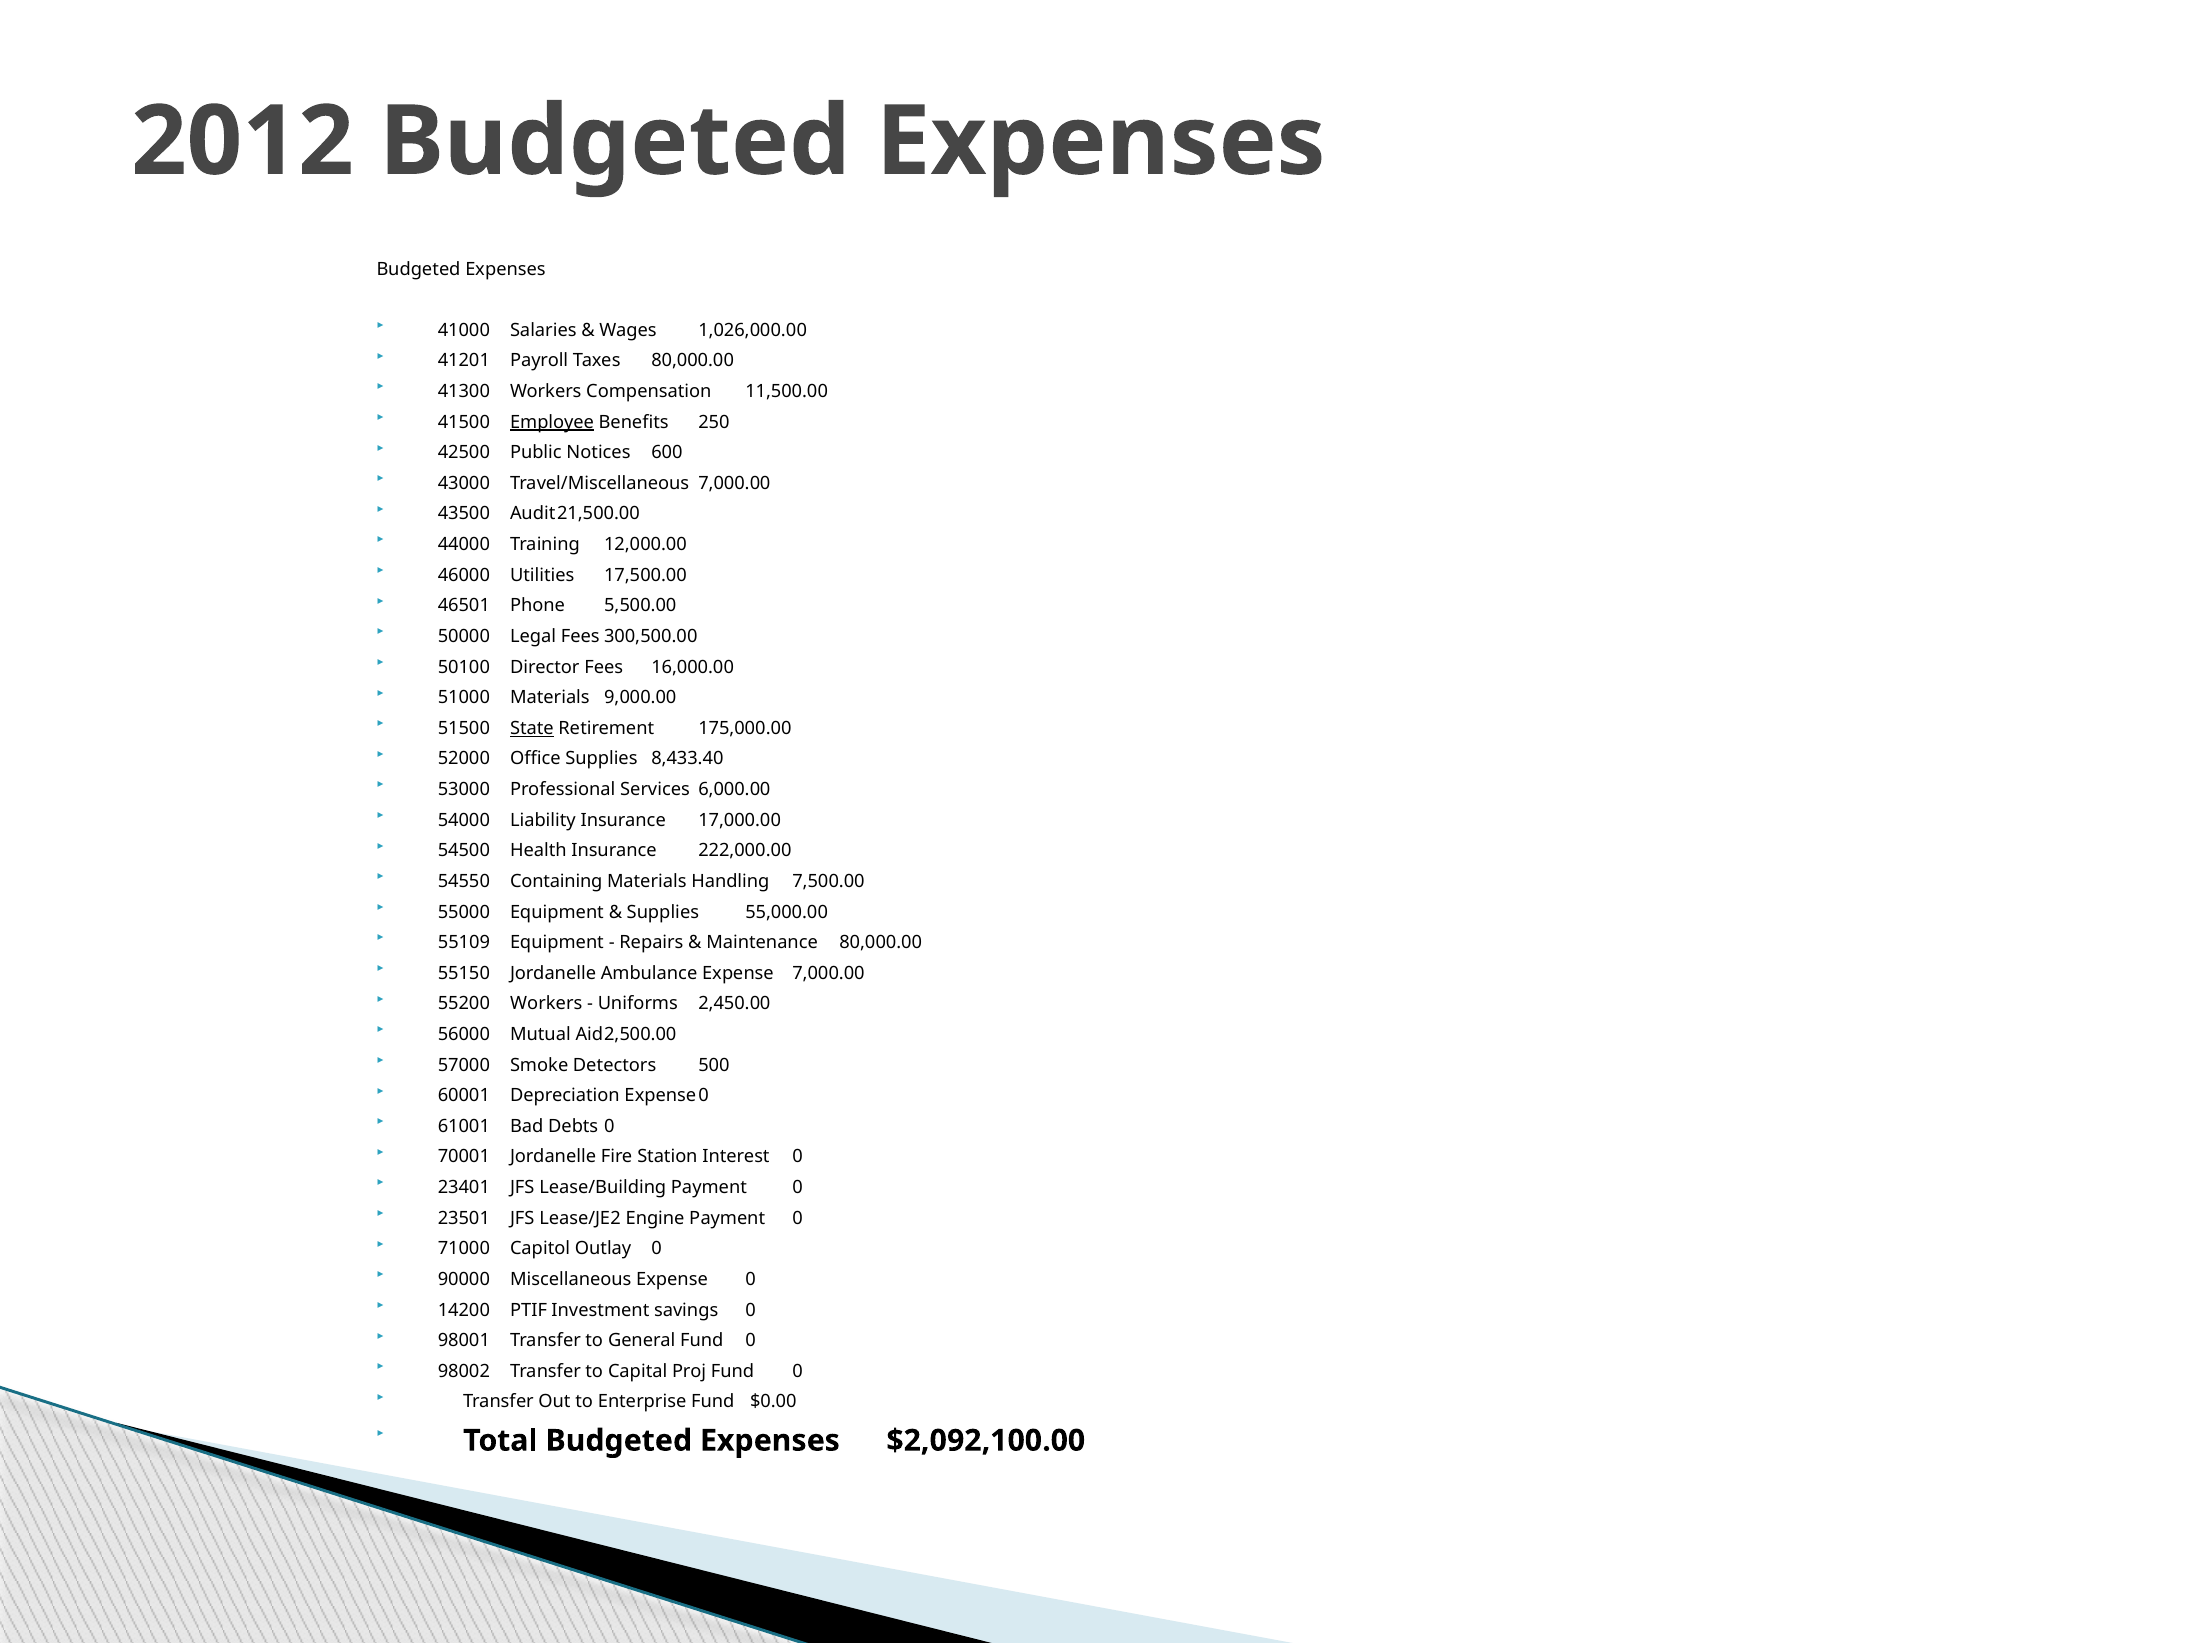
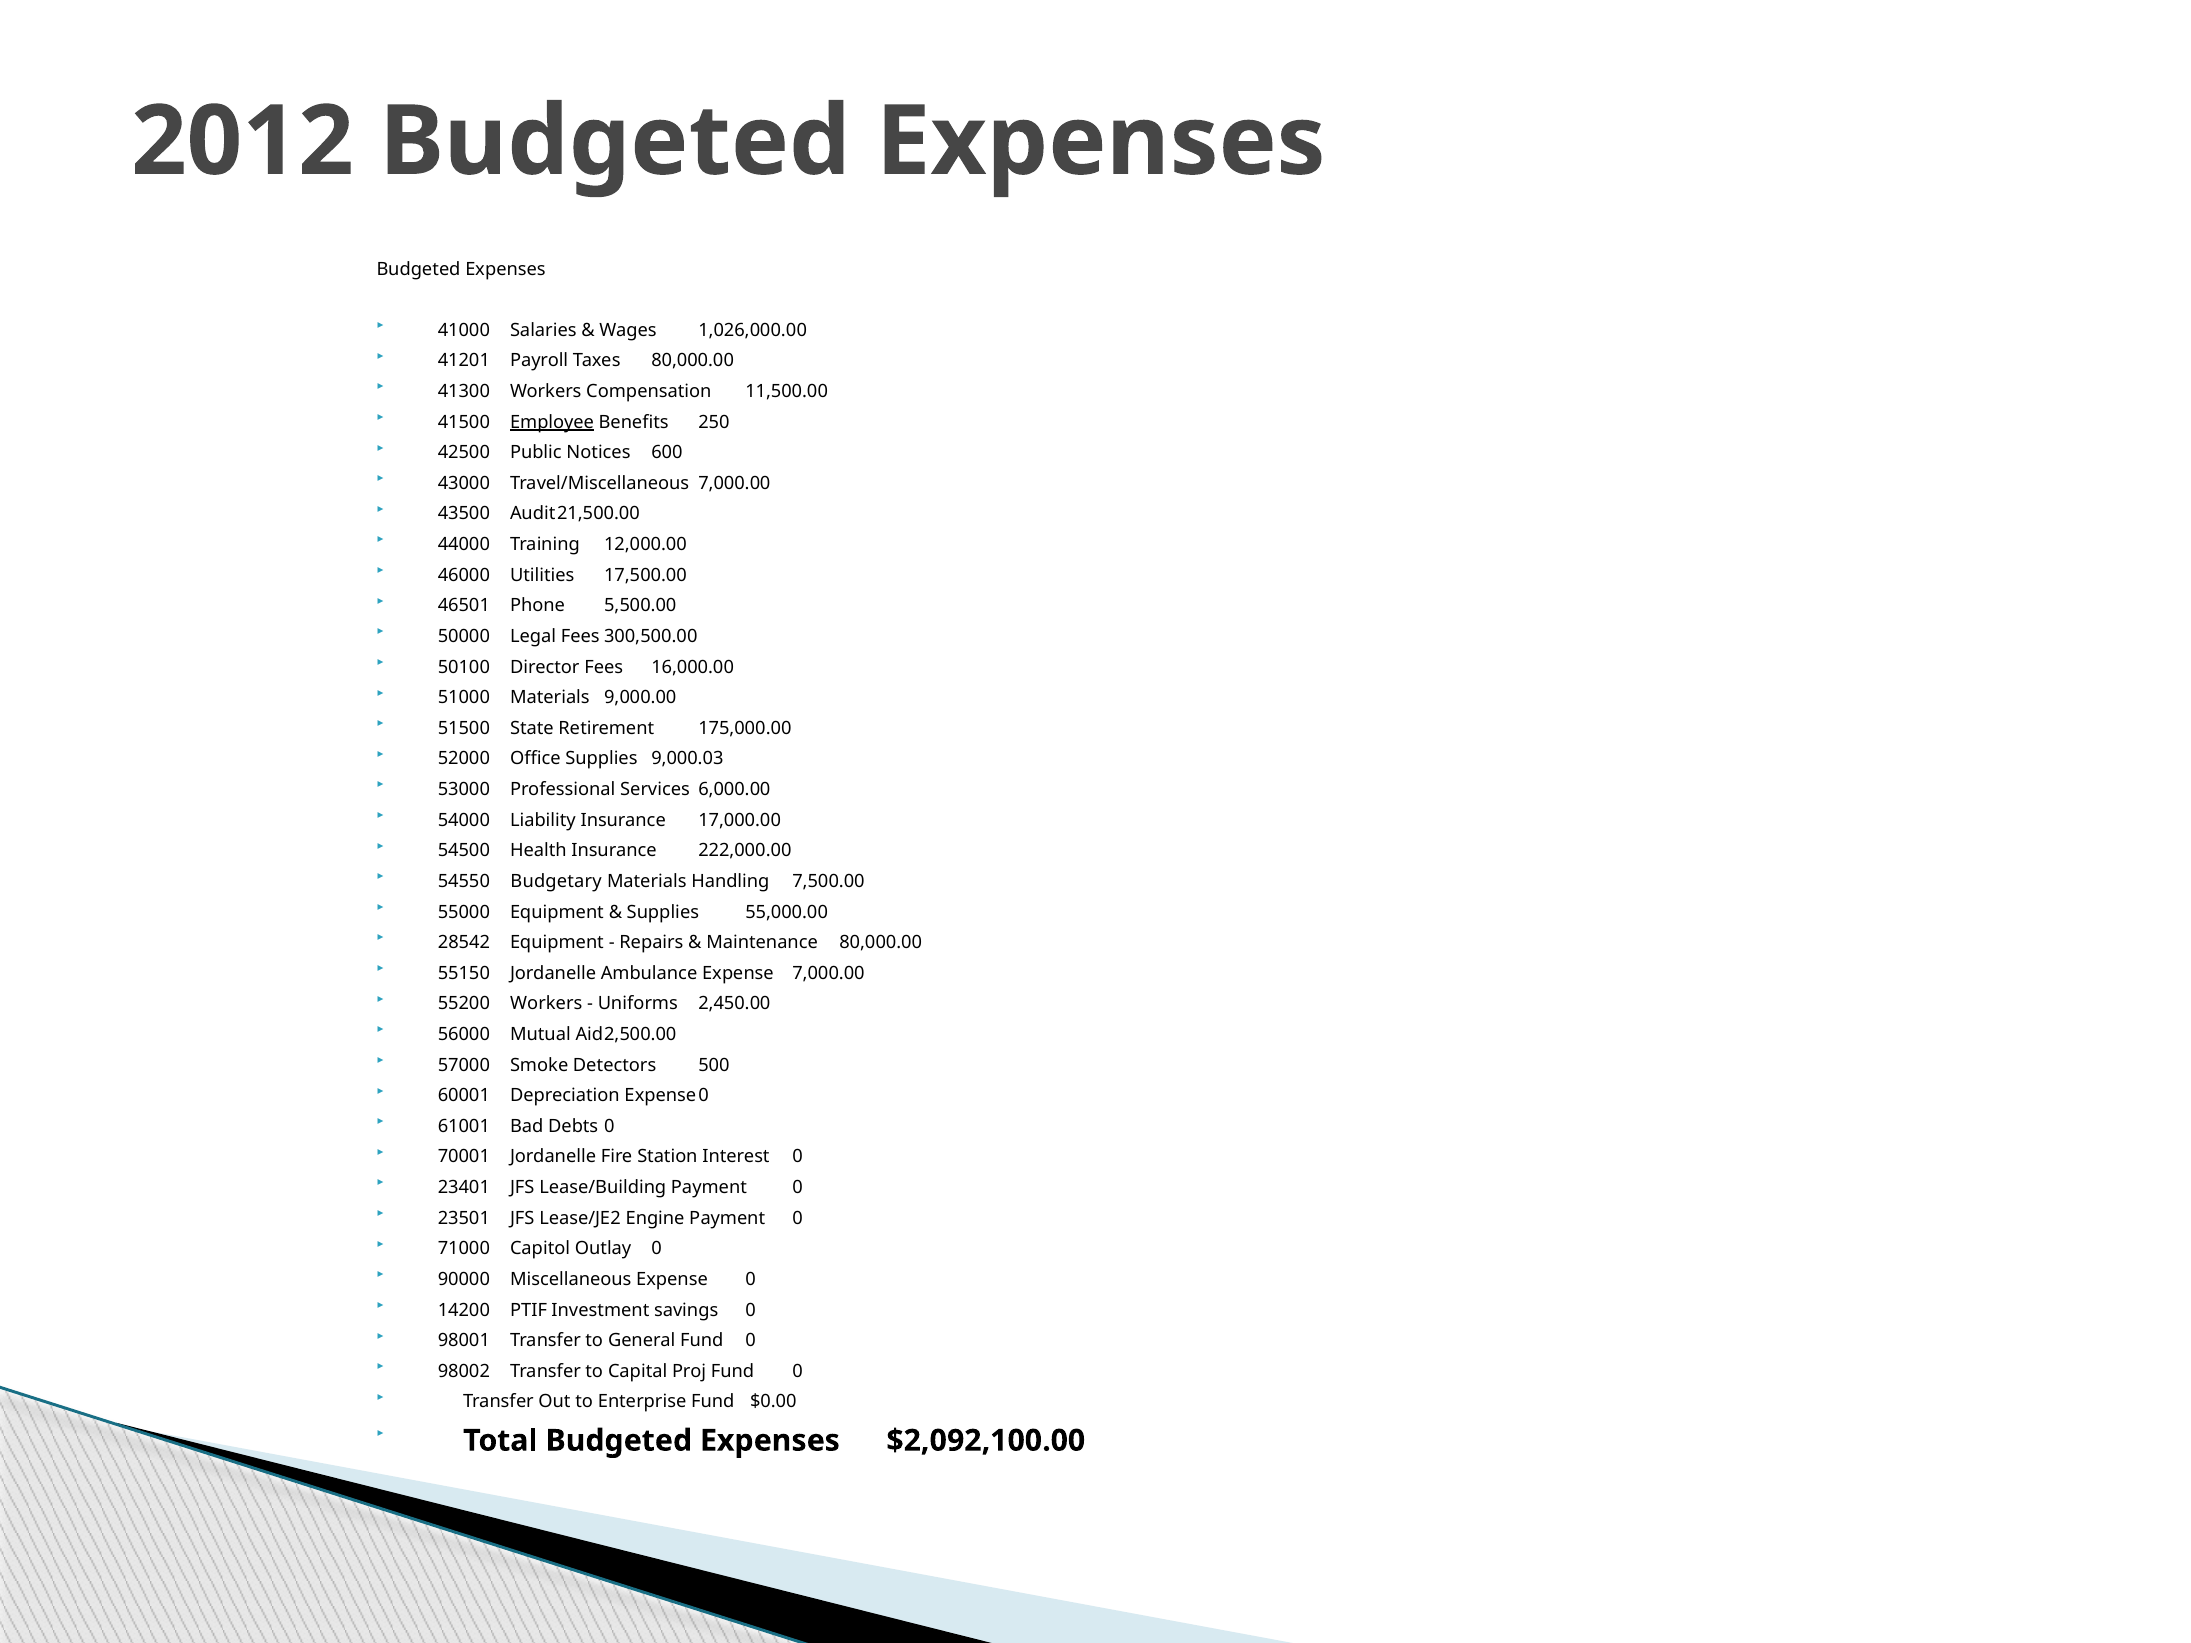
State underline: present -> none (532, 728)
8,433.40: 8,433.40 -> 9,000.03 (687, 759)
Containing: Containing -> Budgetary (556, 881)
55109: 55109 -> 28542 (464, 943)
